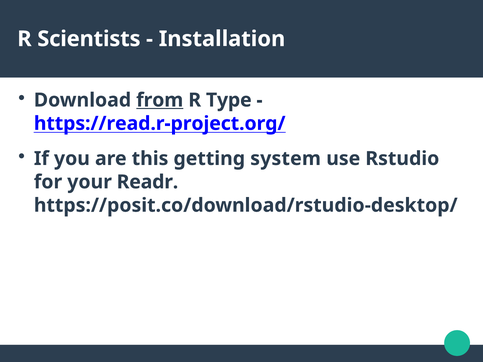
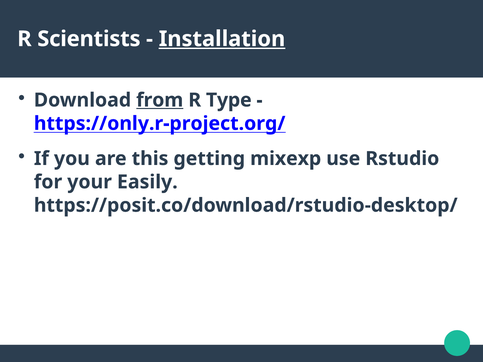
Installation underline: none -> present (222, 39)
https://read.r-project.org/: https://read.r-project.org/ -> https://only.r-project.org/ (160, 124)
system: system -> mixexp (286, 159)
Readr: Readr -> Easily (147, 182)
